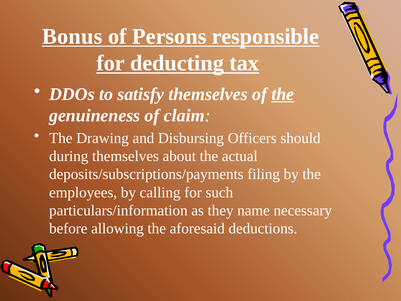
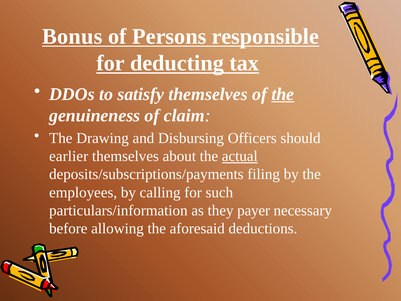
during: during -> earlier (69, 156)
actual underline: none -> present (240, 156)
name: name -> payer (254, 210)
